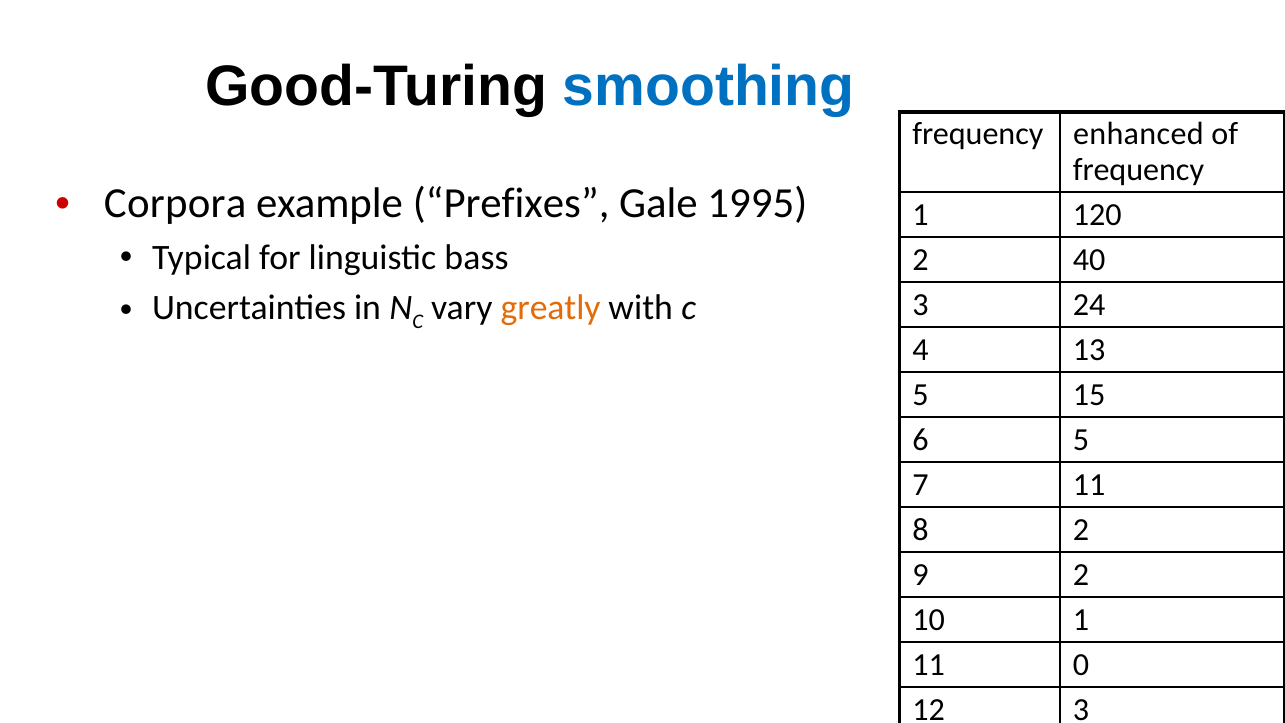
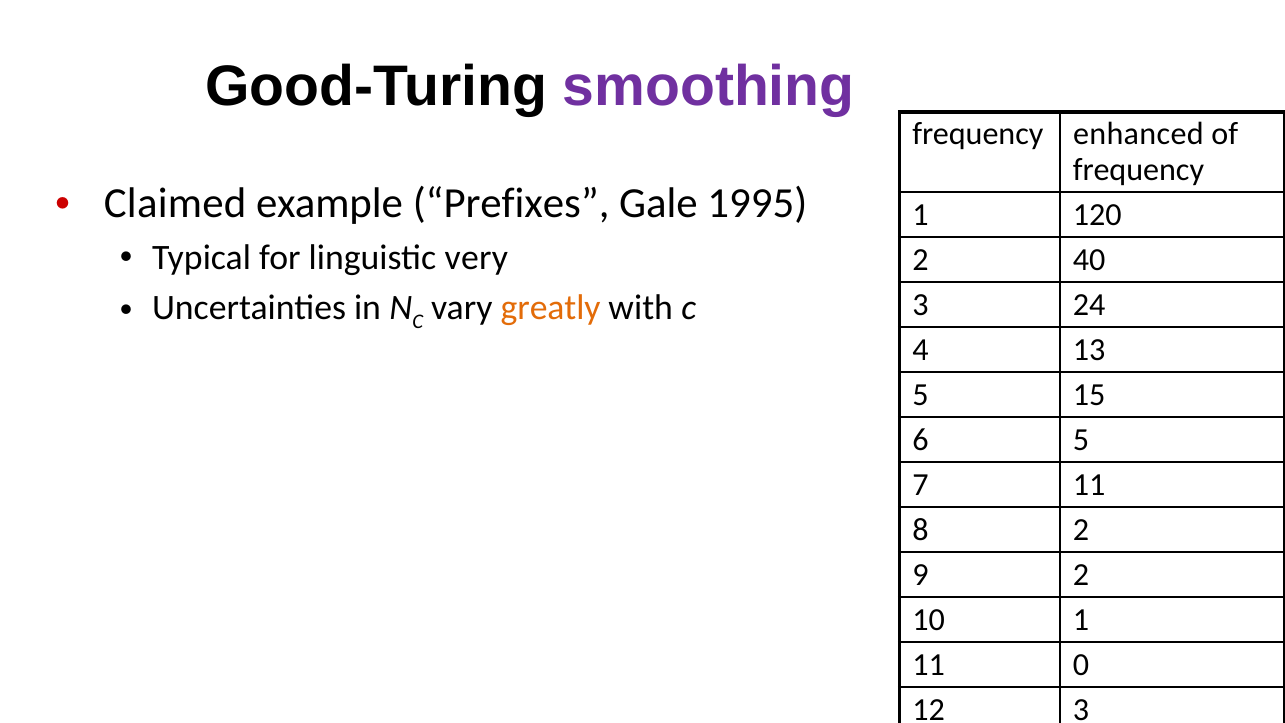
smoothing colour: blue -> purple (709, 86)
Corpora: Corpora -> Claimed (175, 204)
bass: bass -> very (476, 258)
